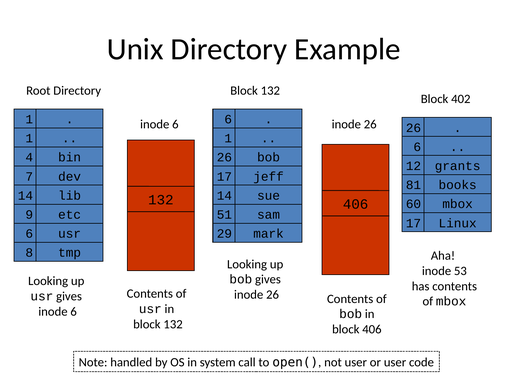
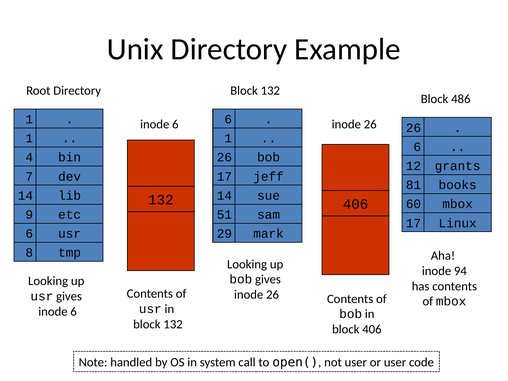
402: 402 -> 486 (461, 99)
53: 53 -> 94 (460, 271)
